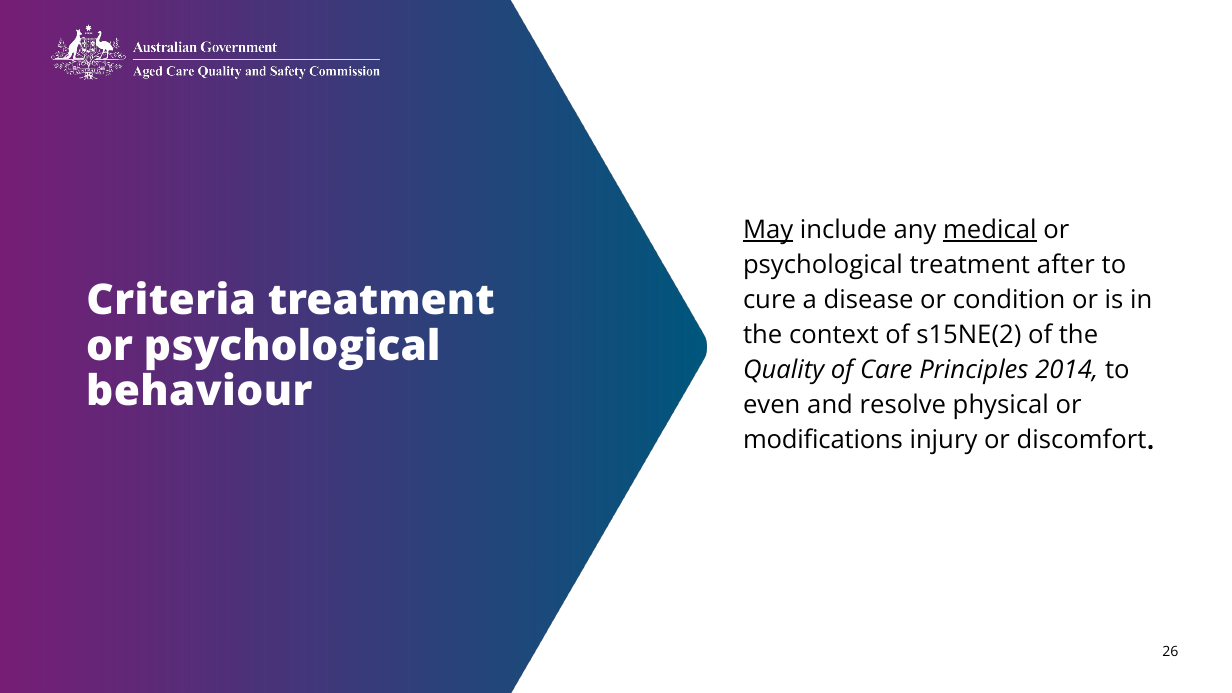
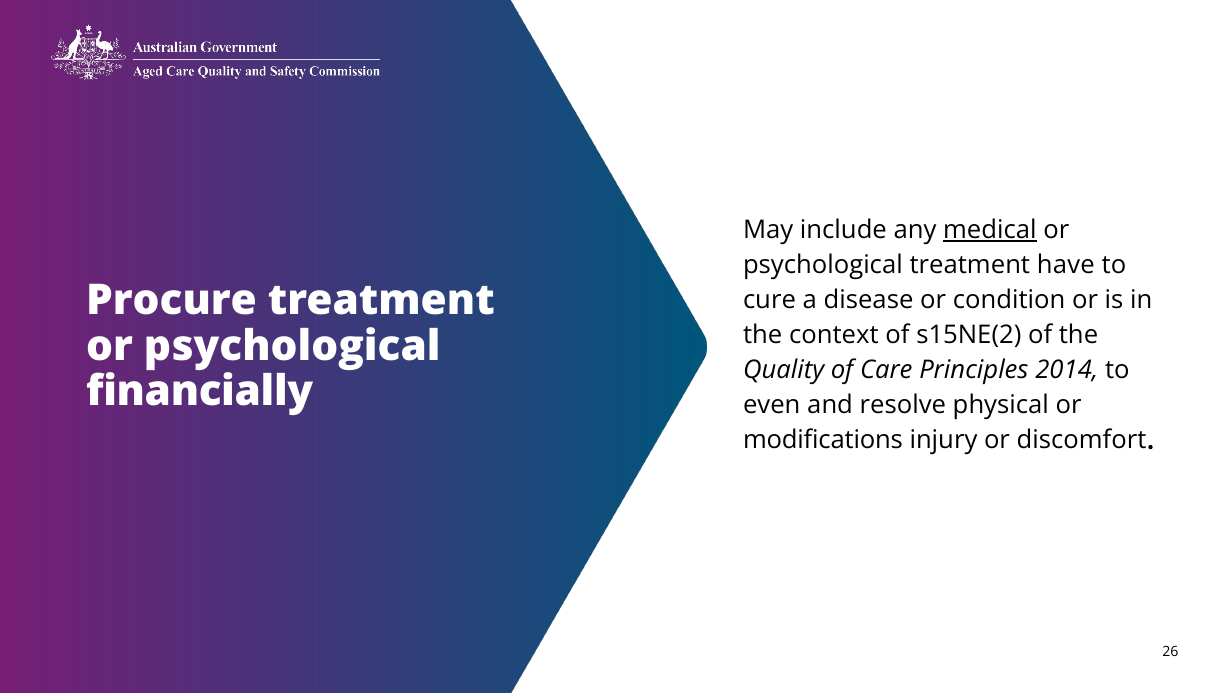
May underline: present -> none (768, 230)
after: after -> have (1066, 265)
Criteria: Criteria -> Procure (172, 300)
behaviour: behaviour -> financially (200, 392)
